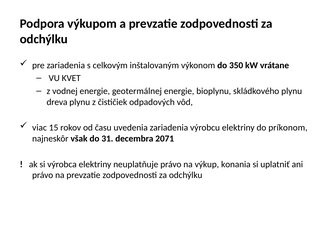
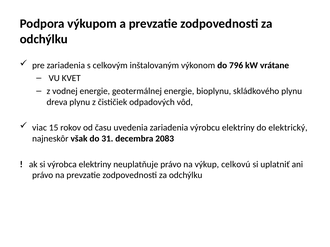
350: 350 -> 796 (236, 66)
príkonom: príkonom -> elektrický (288, 128)
2071: 2071 -> 2083 (165, 139)
konania: konania -> celkovú (236, 165)
